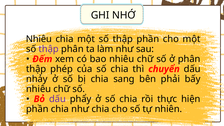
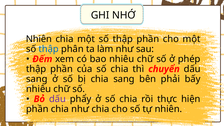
Nhiêu: Nhiêu -> Nhiên (39, 39)
thập colour: purple -> blue (49, 49)
ở phân: phân -> phép (189, 59)
phép: phép -> phần (62, 69)
nhảy: nhảy -> sang (37, 79)
